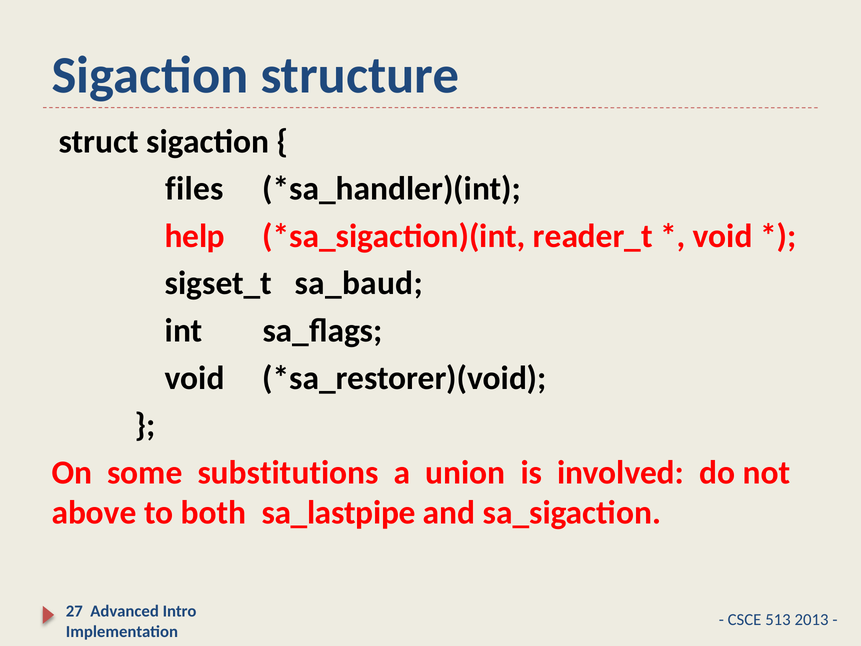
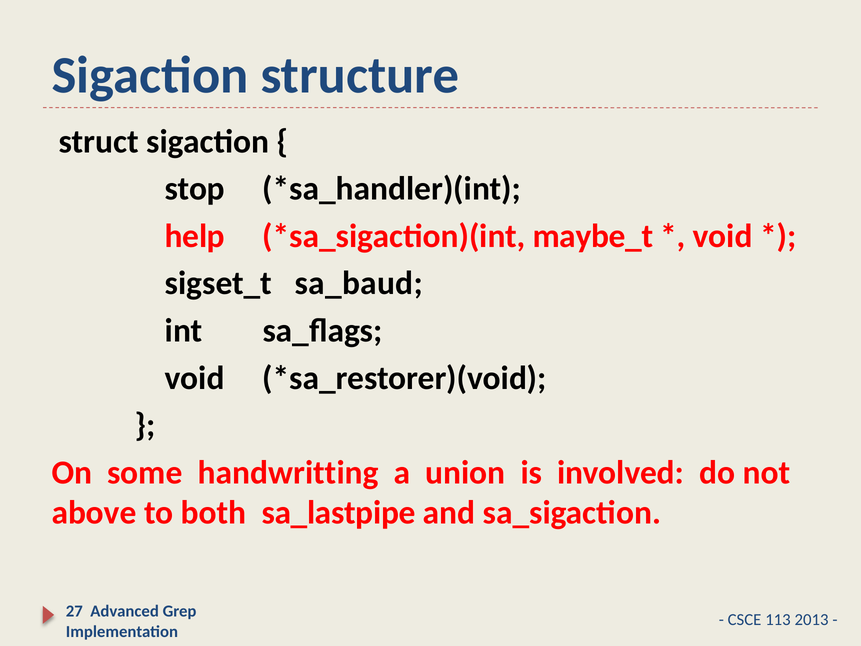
files: files -> stop (195, 189)
reader_t: reader_t -> maybe_t (593, 236)
substitutions: substitutions -> handwritting (288, 472)
Intro: Intro -> Grep (180, 611)
513: 513 -> 113 (778, 620)
